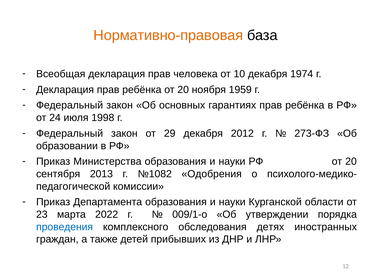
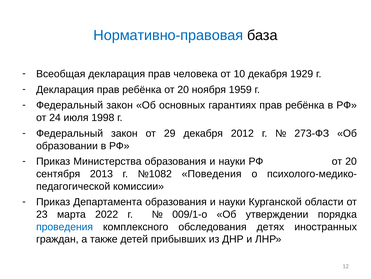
Нормативно-правовая colour: orange -> blue (168, 35)
1974: 1974 -> 1929 (302, 74)
Одобрения: Одобрения -> Поведения (212, 173)
